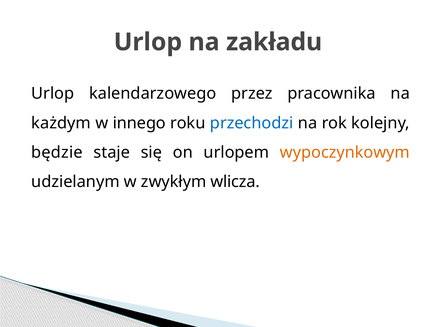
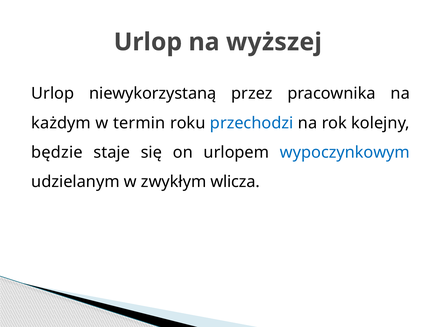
zakładu: zakładu -> wyższej (274, 42)
kalendarzowego: kalendarzowego -> niewykorzystaną (153, 94)
innego: innego -> termin (139, 123)
wypoczynkowym colour: orange -> blue (345, 152)
